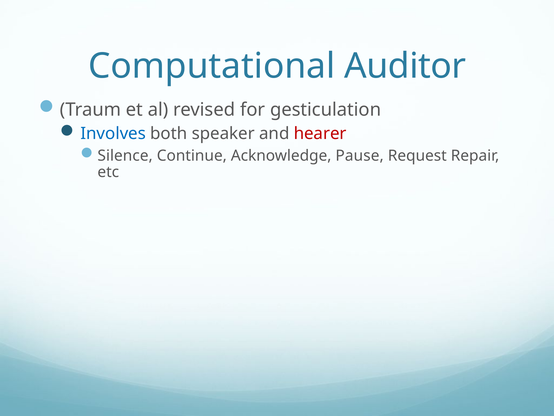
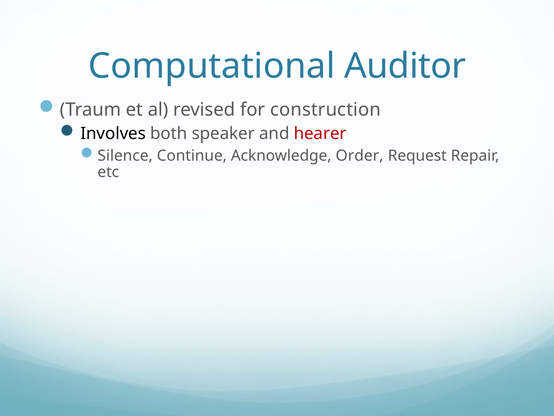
gesticulation: gesticulation -> construction (325, 110)
Involves colour: blue -> black (113, 133)
Pause: Pause -> Order (360, 155)
